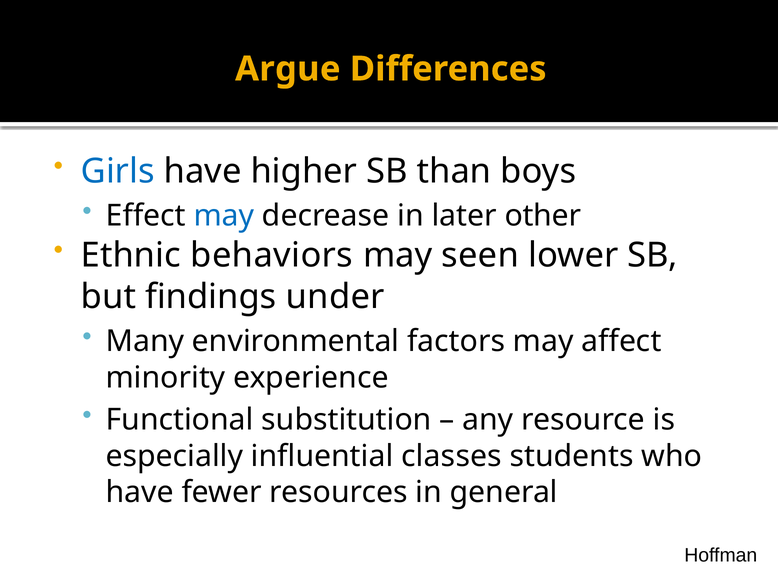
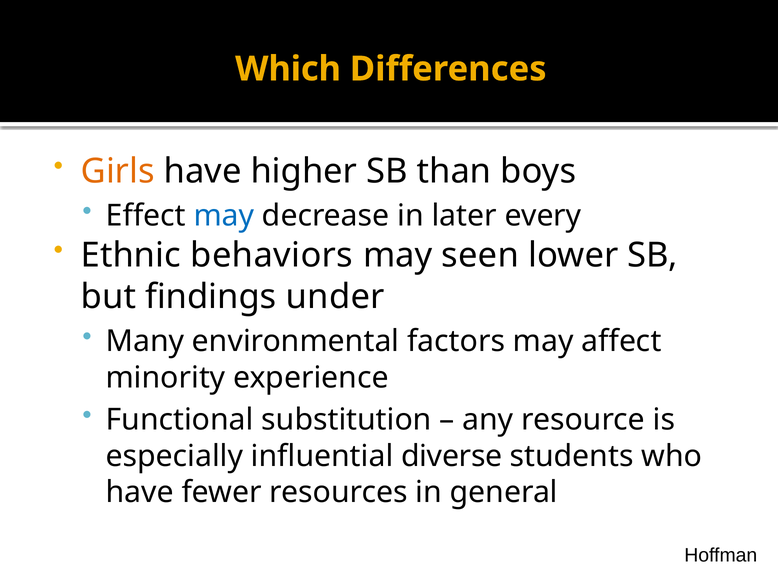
Argue: Argue -> Which (288, 69)
Girls colour: blue -> orange (118, 171)
other: other -> every (543, 216)
classes: classes -> diverse (452, 456)
